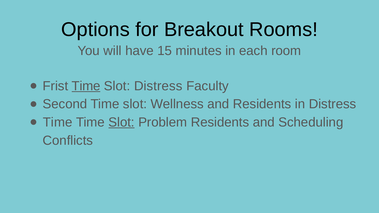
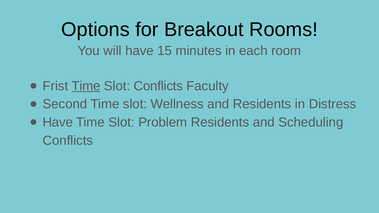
Slot Distress: Distress -> Conflicts (158, 86)
Time: Time -> Have (58, 122)
Slot underline: present -> none (122, 122)
